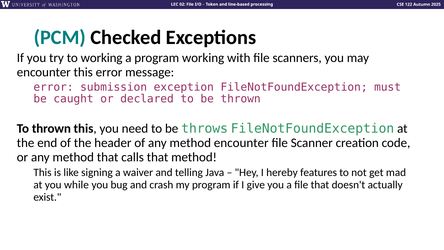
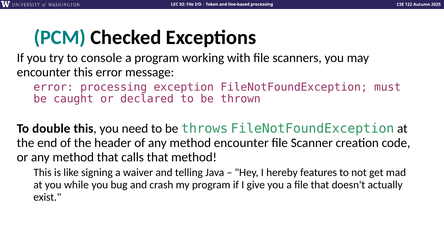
to working: working -> console (102, 58)
error submission: submission -> processing (114, 87)
To thrown: thrown -> double (51, 128)
